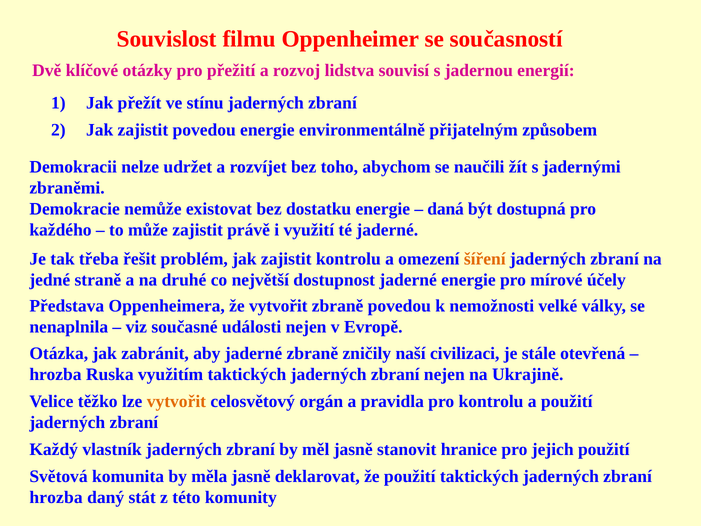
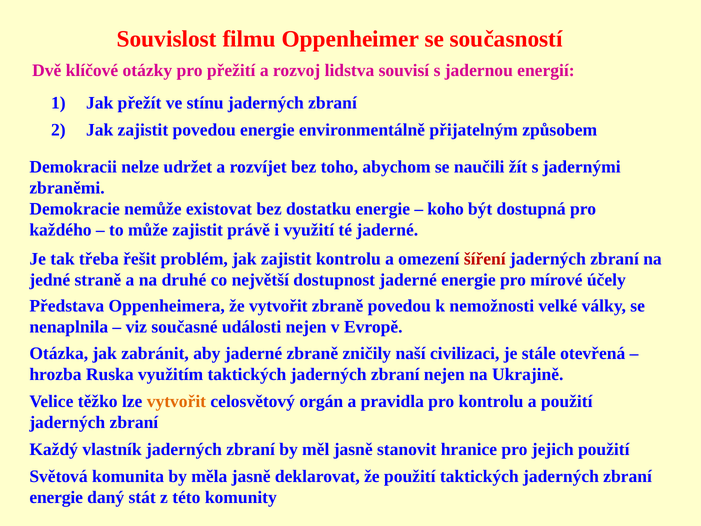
daná: daná -> koho (446, 209)
šíření colour: orange -> red (485, 259)
hrozba: hrozba -> energie (56, 497)
